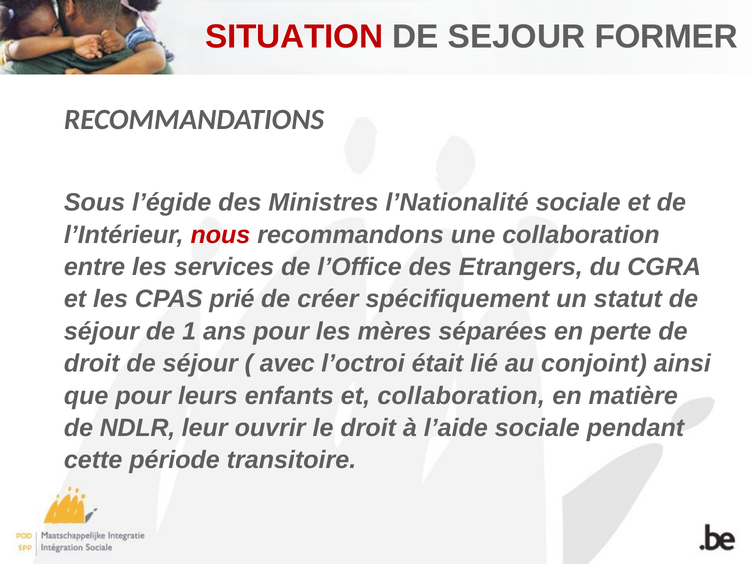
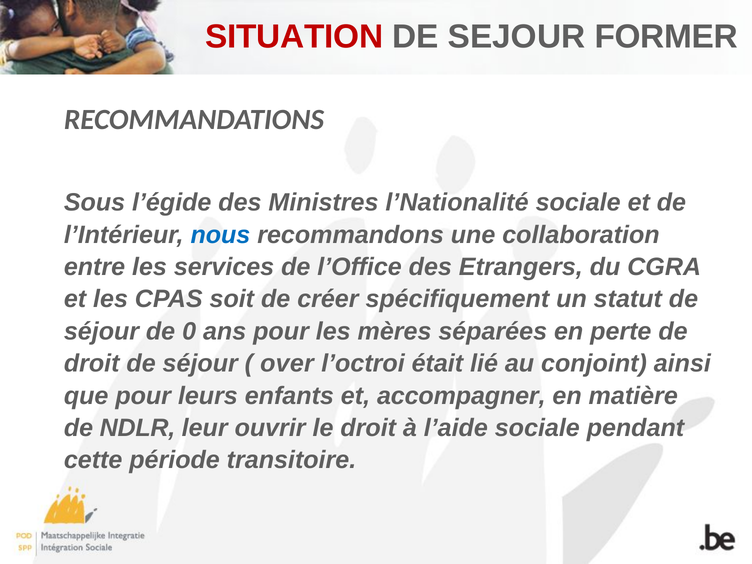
nous colour: red -> blue (220, 235)
prié: prié -> soit (232, 299)
1: 1 -> 0 (189, 331)
avec: avec -> over (287, 364)
et collaboration: collaboration -> accompagner (461, 396)
